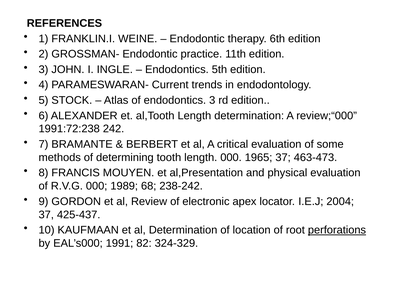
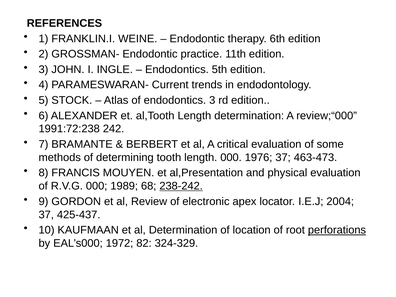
1965: 1965 -> 1976 (259, 157)
238-242 underline: none -> present (181, 186)
1991: 1991 -> 1972 (120, 243)
